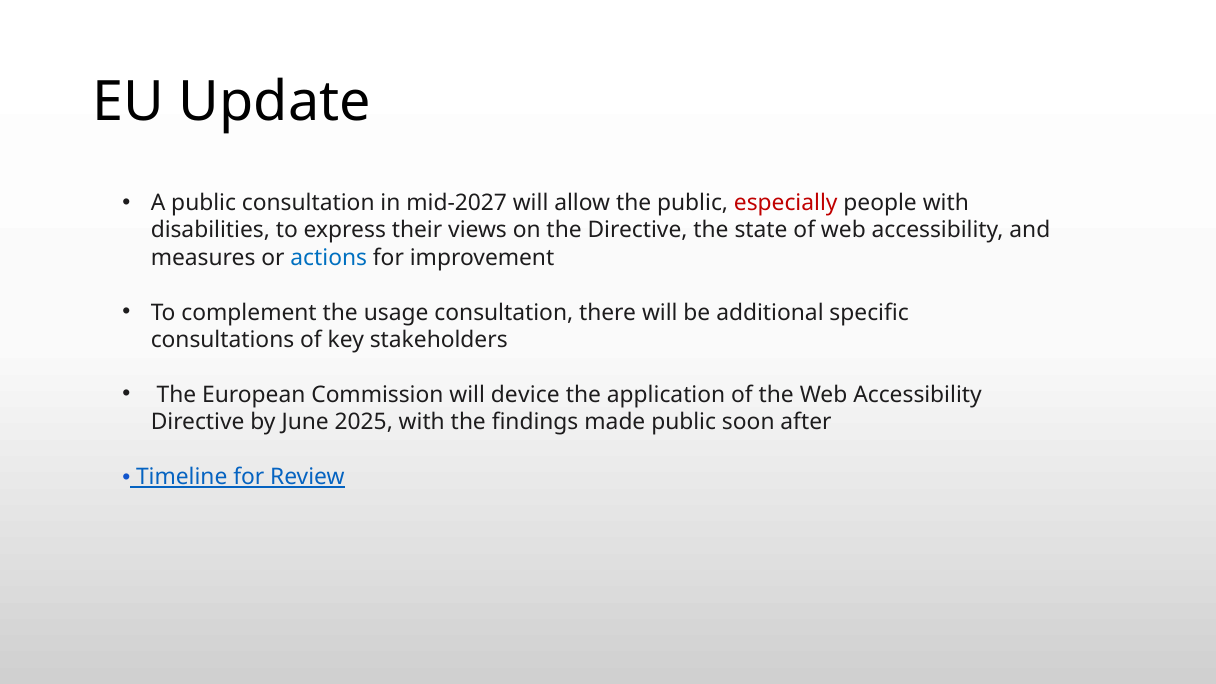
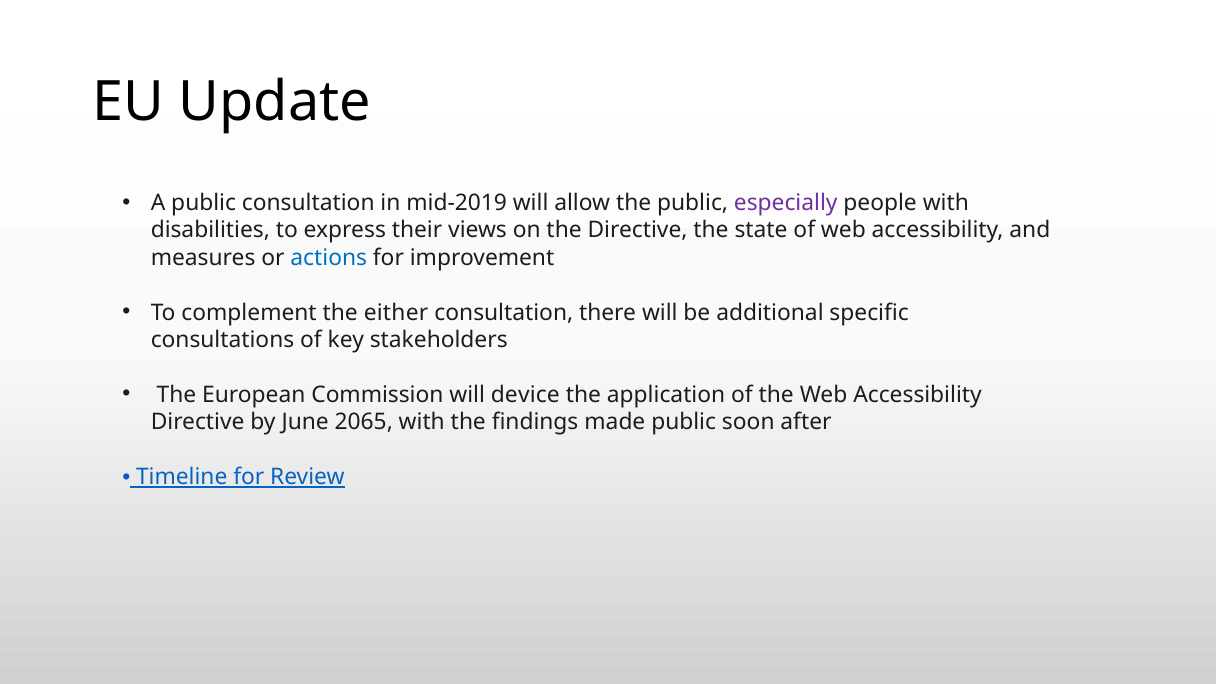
mid-2027: mid-2027 -> mid-2019 (457, 203)
especially colour: red -> purple (786, 203)
usage: usage -> either (396, 313)
2025: 2025 -> 2065 (364, 422)
